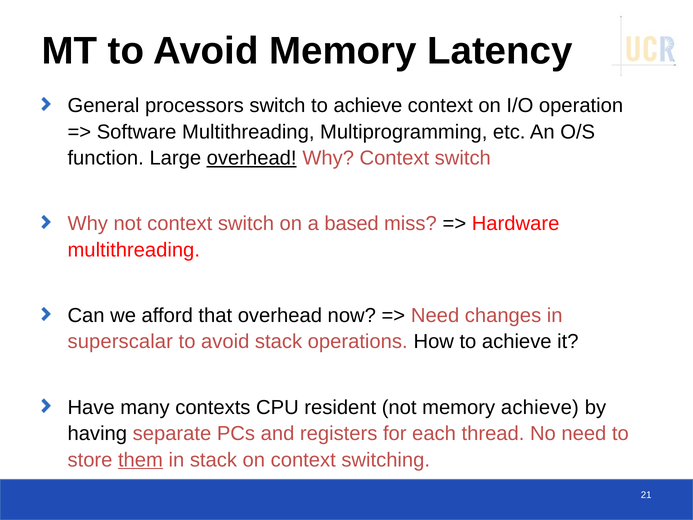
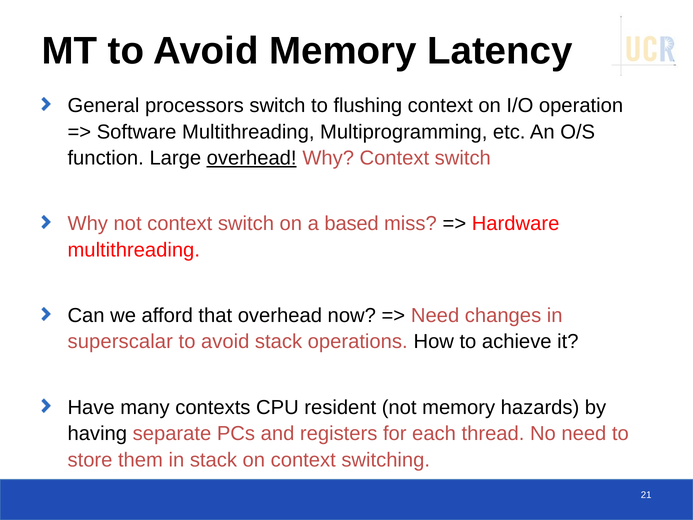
switch to achieve: achieve -> flushing (368, 106)
memory achieve: achieve -> hazards (540, 407)
them underline: present -> none (140, 460)
